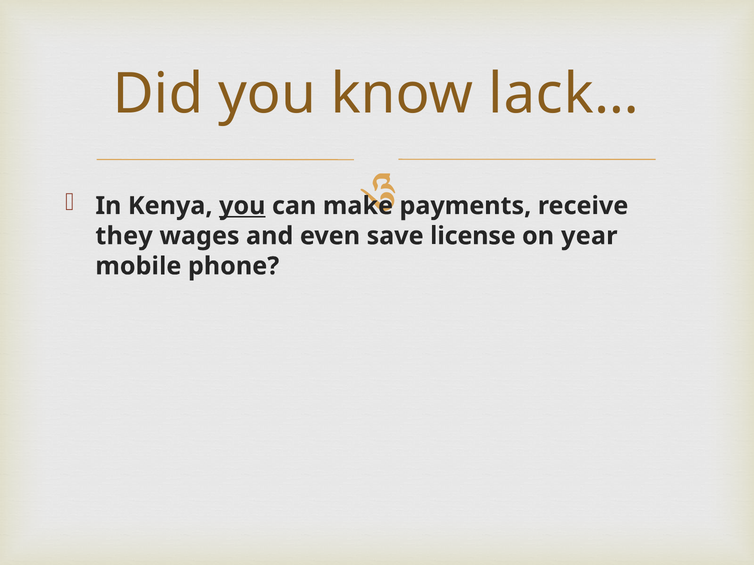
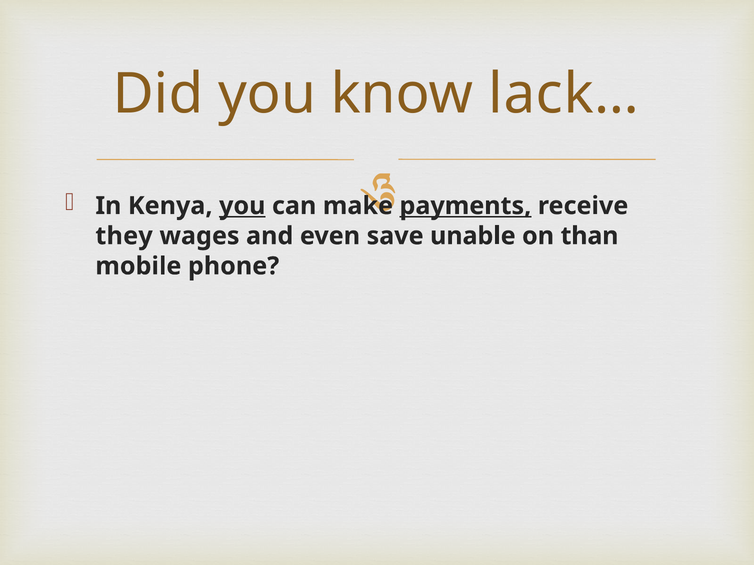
payments underline: none -> present (465, 206)
license: license -> unable (473, 236)
year: year -> than (590, 236)
